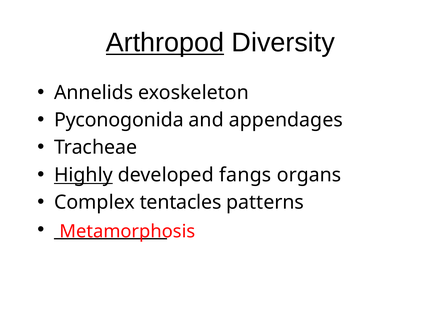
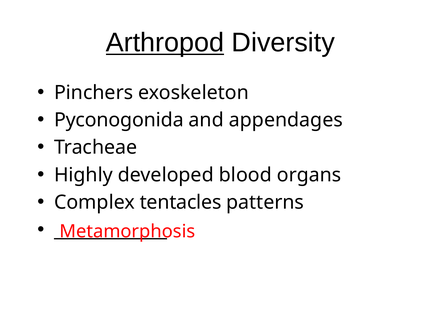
Annelids: Annelids -> Pinchers (94, 93)
Highly underline: present -> none (83, 175)
fangs: fangs -> blood (245, 175)
